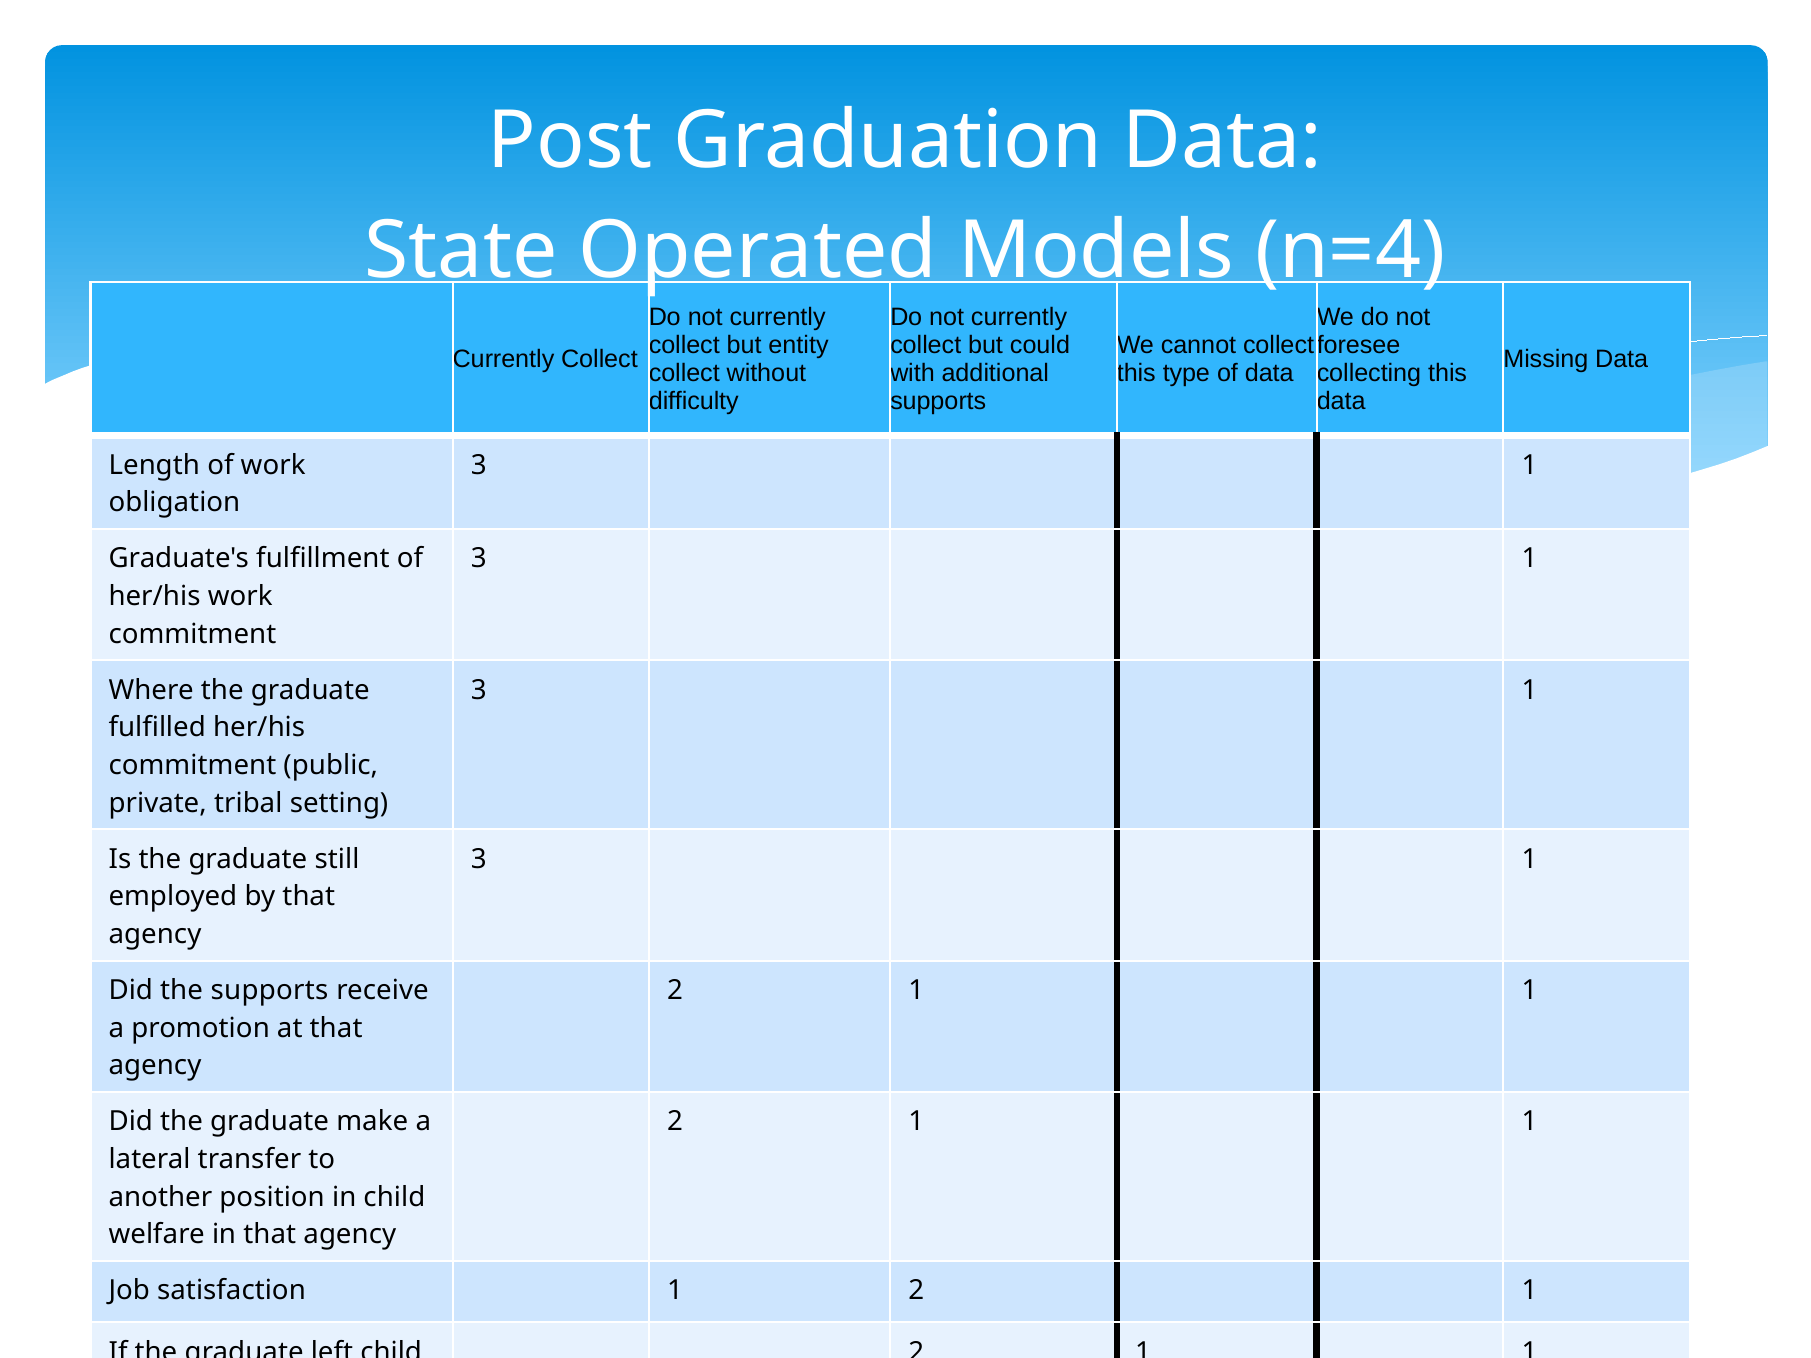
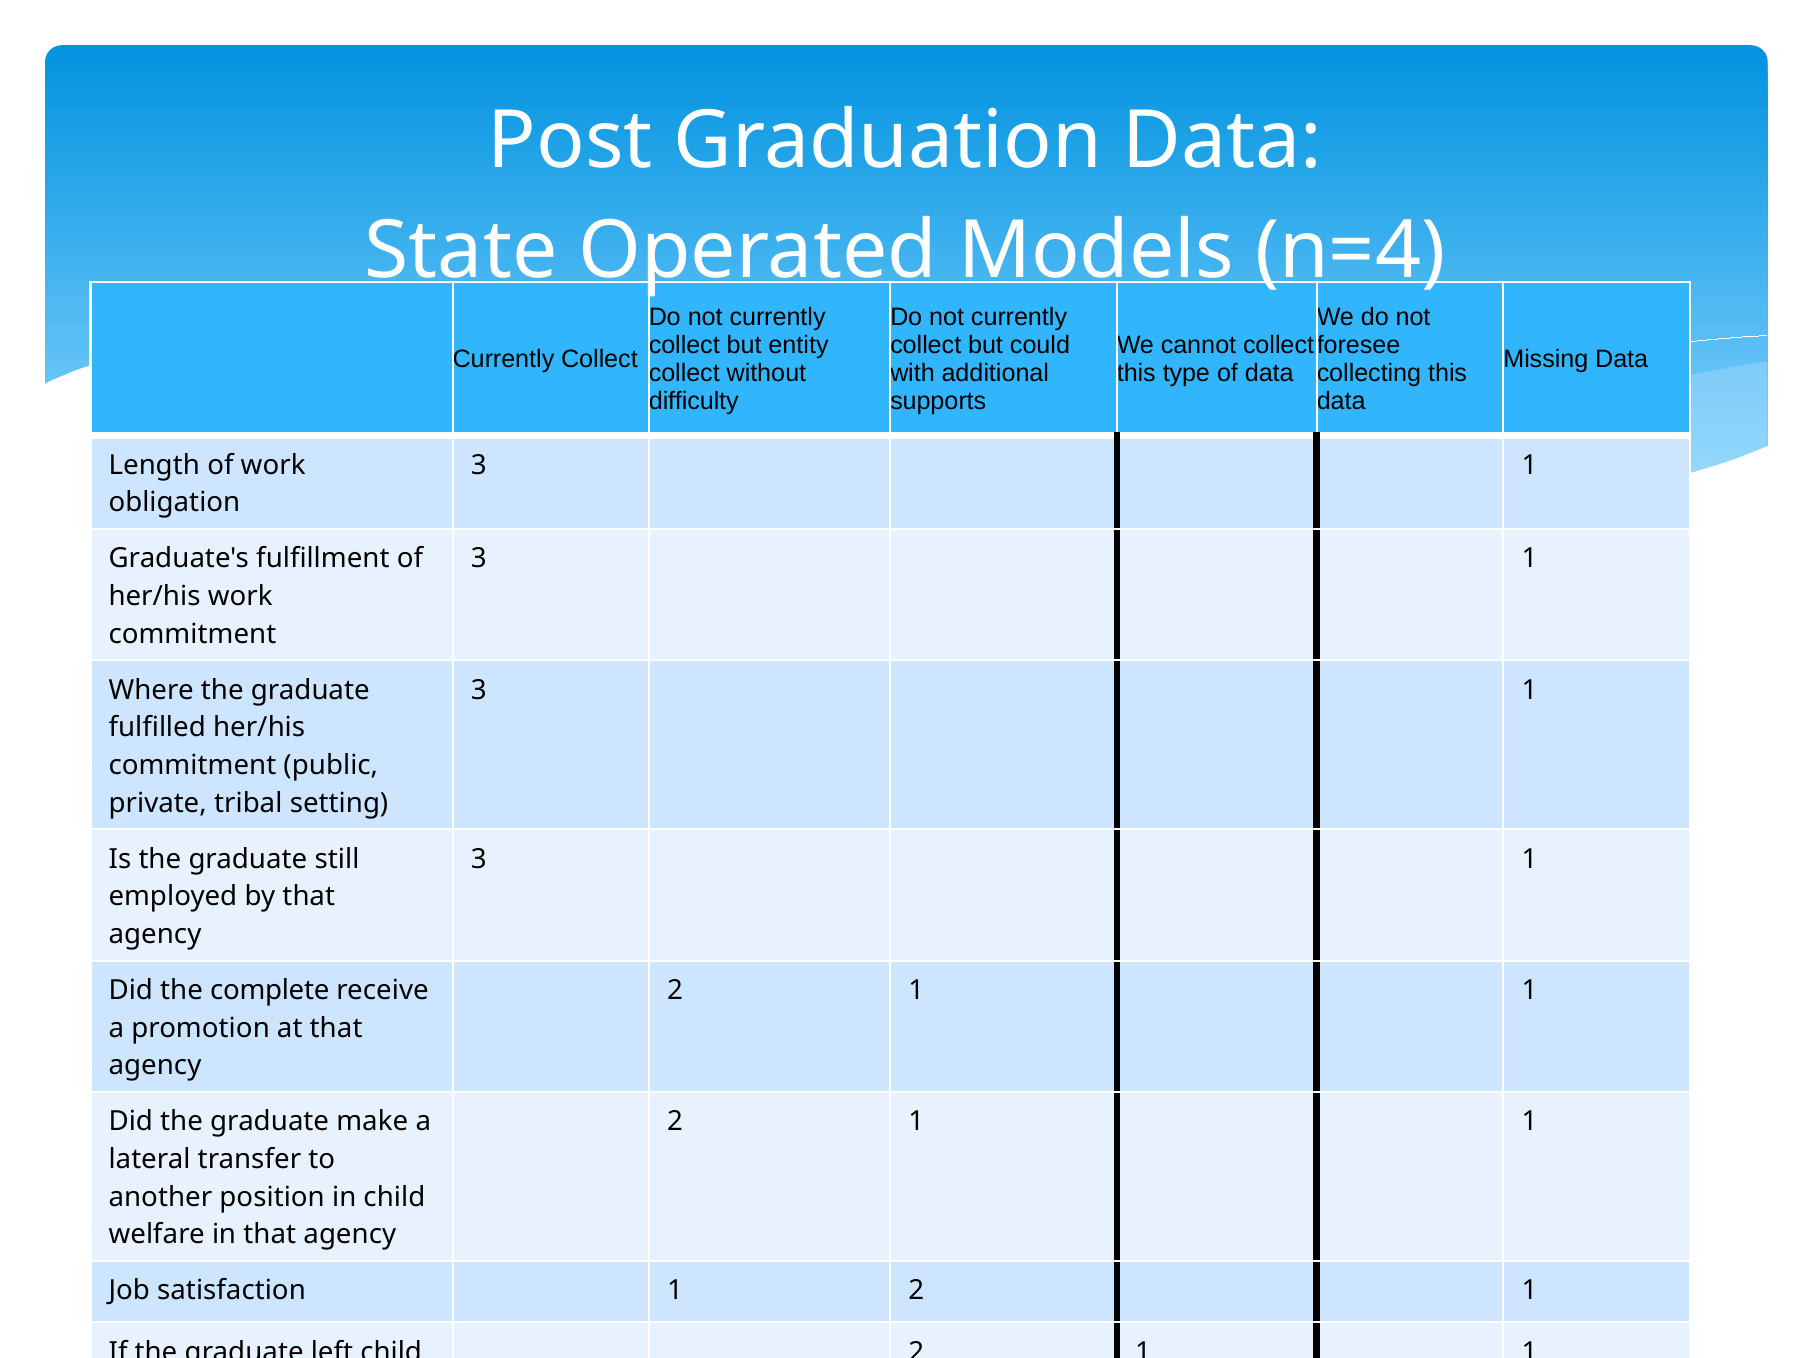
the supports: supports -> complete (270, 990)
